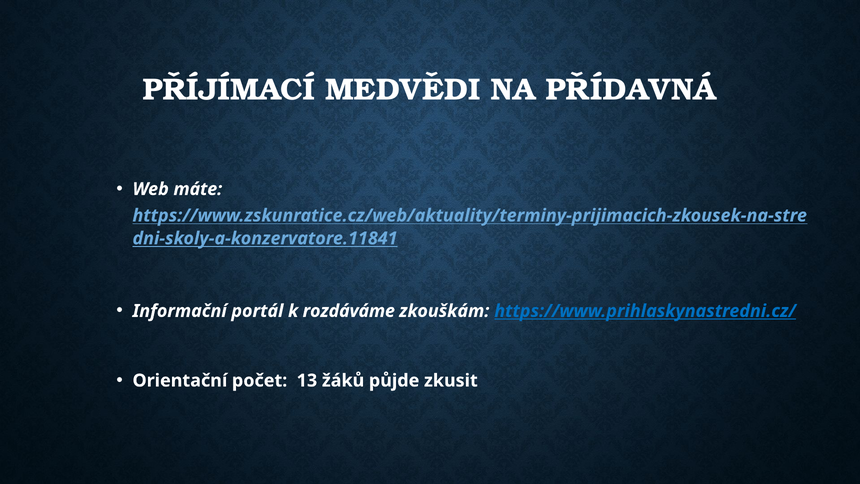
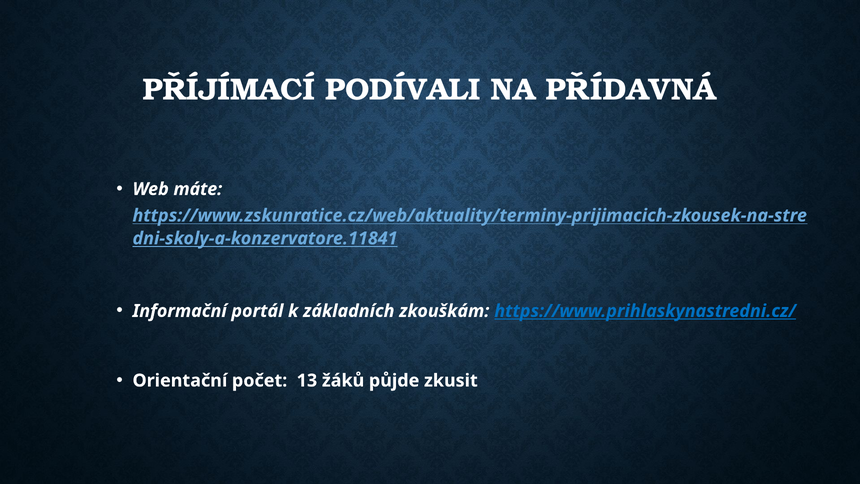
MEDVĚDI: MEDVĚDI -> PODÍVALI (403, 90)
rozdáváme: rozdáváme -> základních (349, 311)
